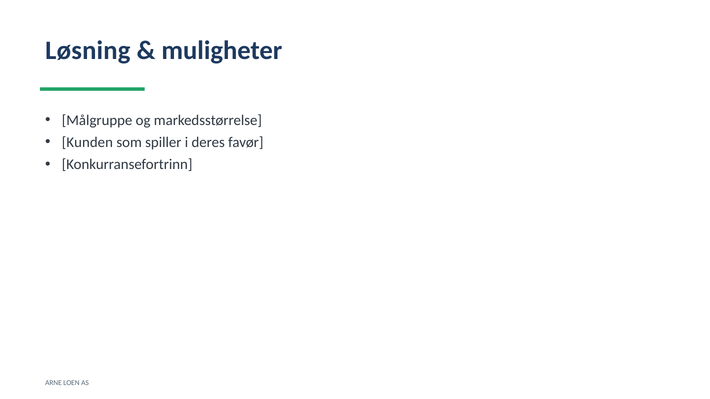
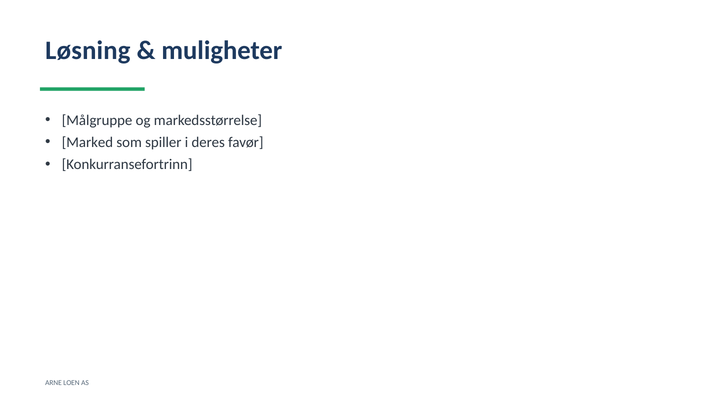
Kunden: Kunden -> Marked (87, 142)
